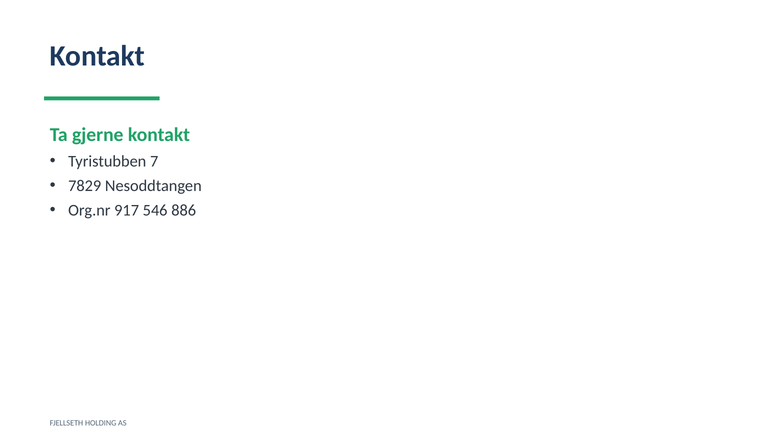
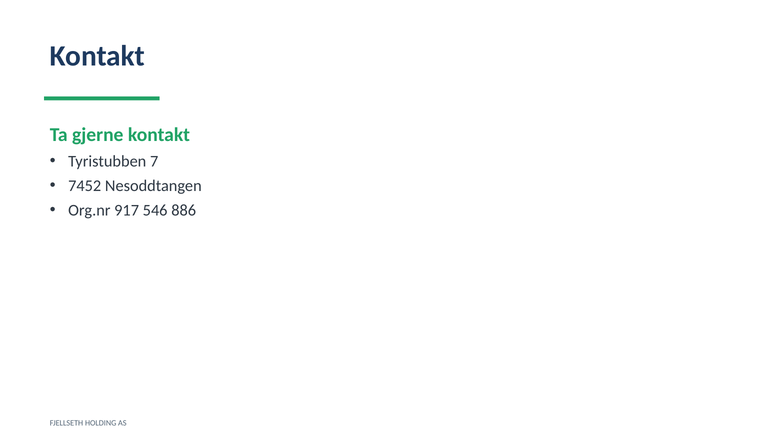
7829: 7829 -> 7452 (85, 185)
